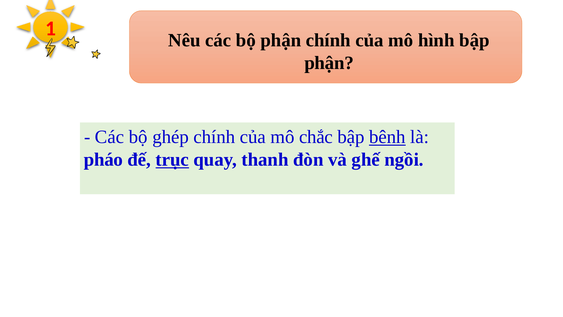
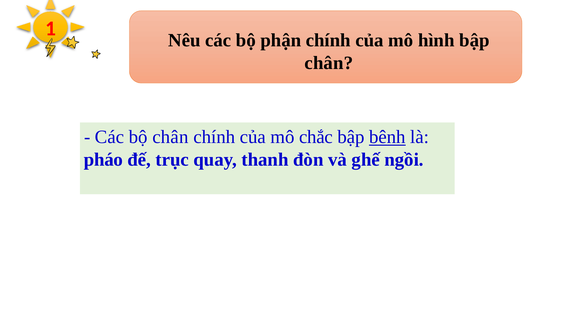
phận: phận -> chân (329, 63)
bộ ghép: ghép -> chân (170, 137)
trục underline: present -> none (172, 160)
